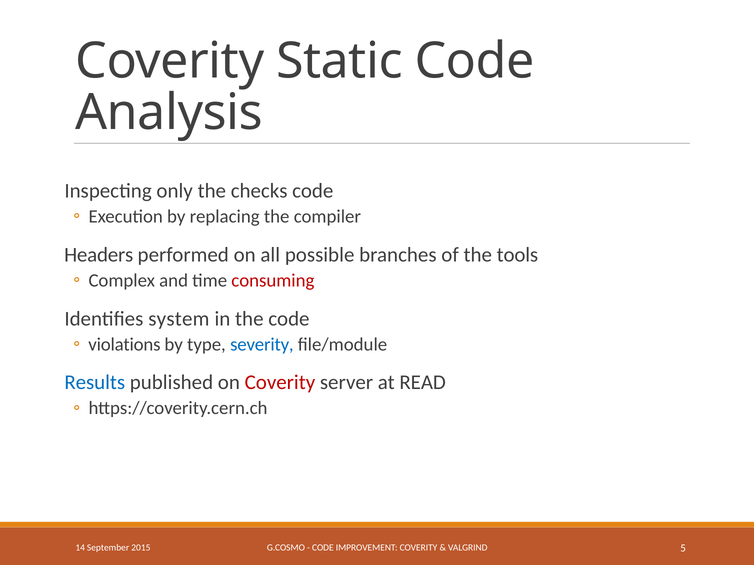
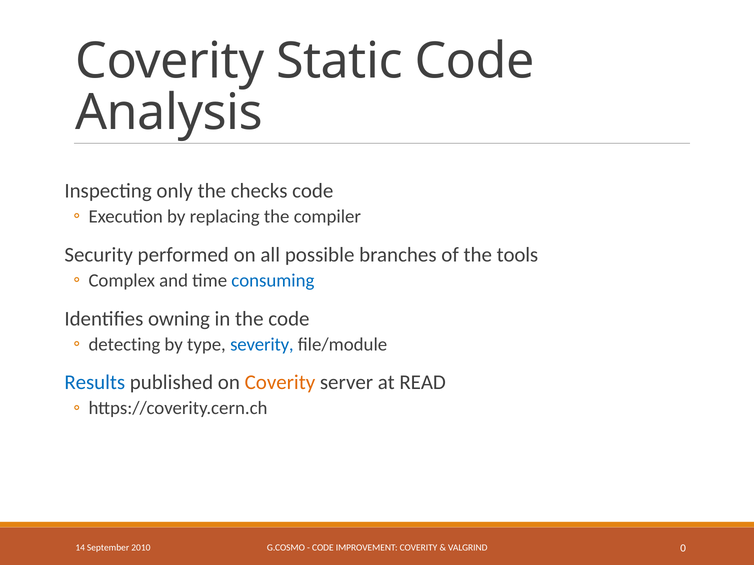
Headers: Headers -> Security (99, 255)
consuming colour: red -> blue (273, 281)
system: system -> owning (179, 319)
violations: violations -> detecting (124, 345)
Coverity colour: red -> orange (280, 383)
2015: 2015 -> 2010 (141, 548)
5: 5 -> 0 (683, 548)
